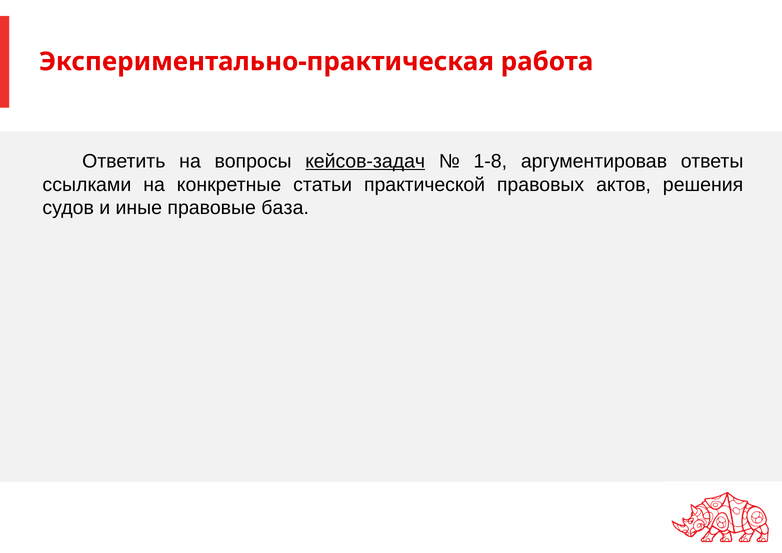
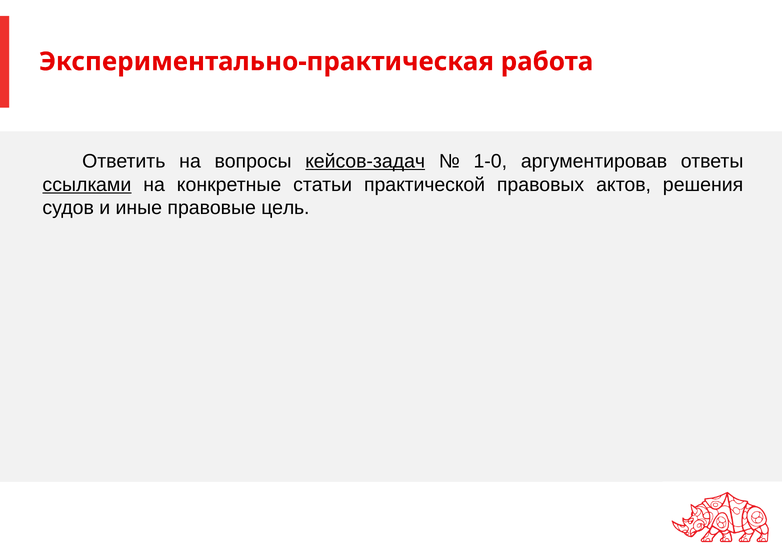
1-8: 1-8 -> 1-0 (490, 161)
ссылками underline: none -> present (87, 185)
база: база -> цель (285, 208)
